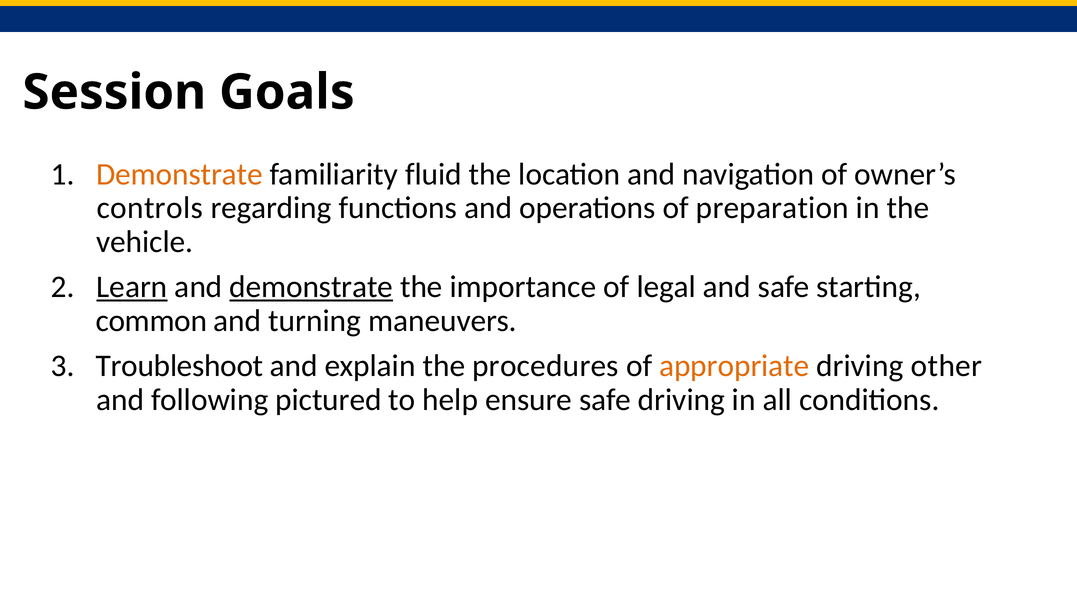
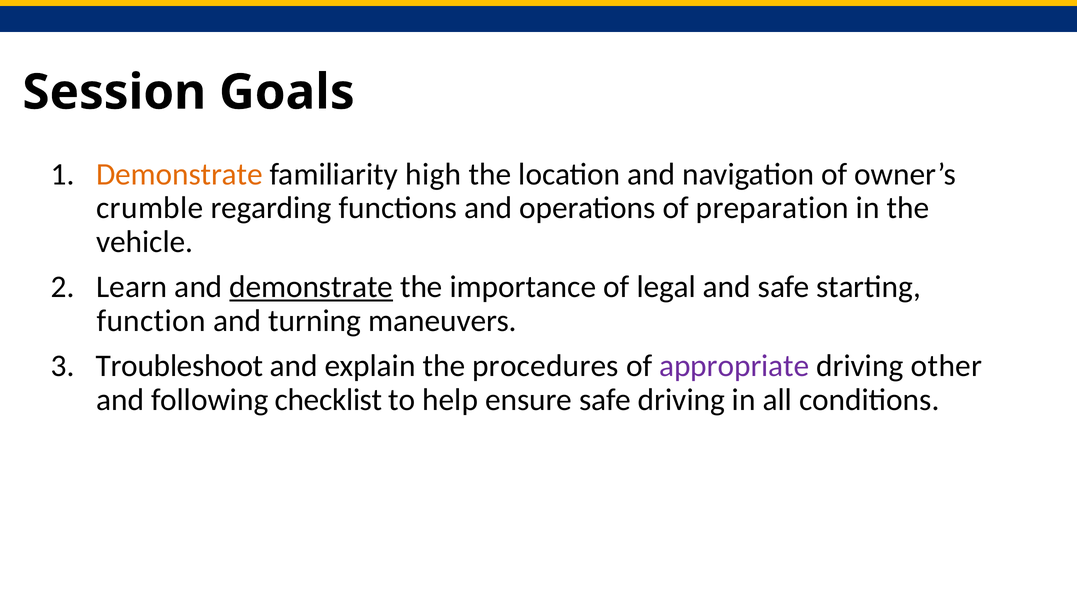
fluid: fluid -> high (433, 174)
controls: controls -> crumble (150, 208)
Learn underline: present -> none (132, 287)
common: common -> function (151, 321)
appropriate colour: orange -> purple (734, 366)
pictured: pictured -> checklist (329, 400)
